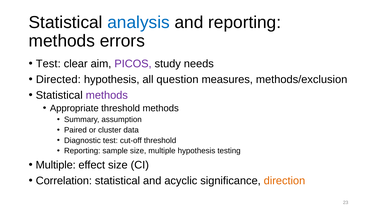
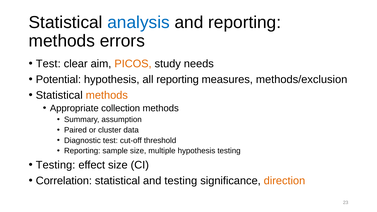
PICOS colour: purple -> orange (133, 64)
Directed: Directed -> Potential (58, 80)
all question: question -> reporting (178, 80)
methods colour: purple -> orange (107, 95)
Appropriate threshold: threshold -> collection (121, 108)
Multiple: Multiple -> Testing (56, 165)
and acyclic: acyclic -> testing (181, 181)
